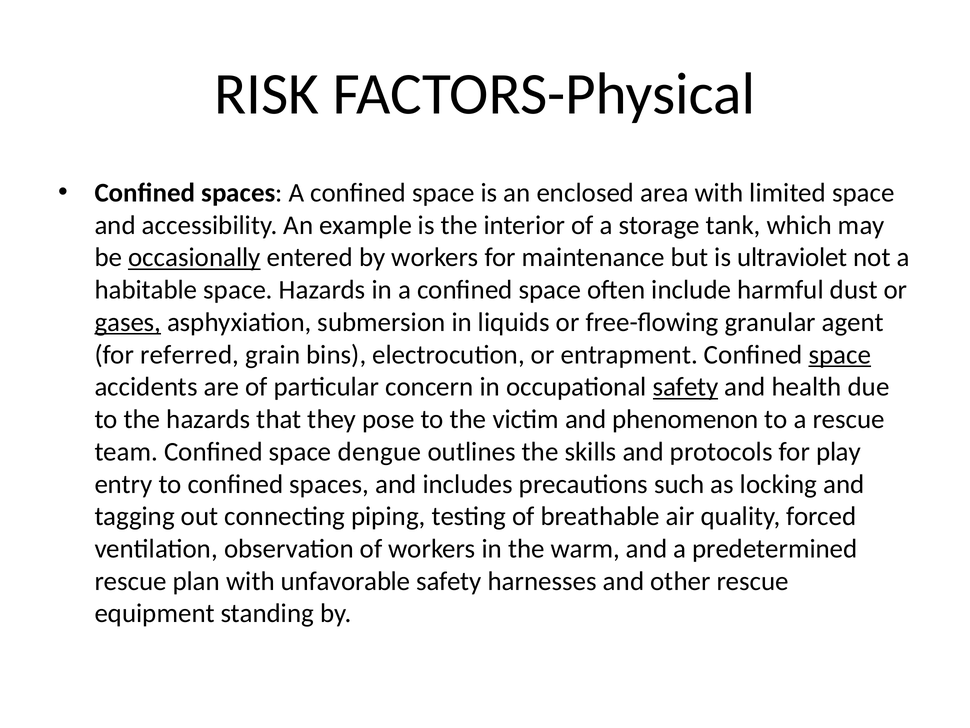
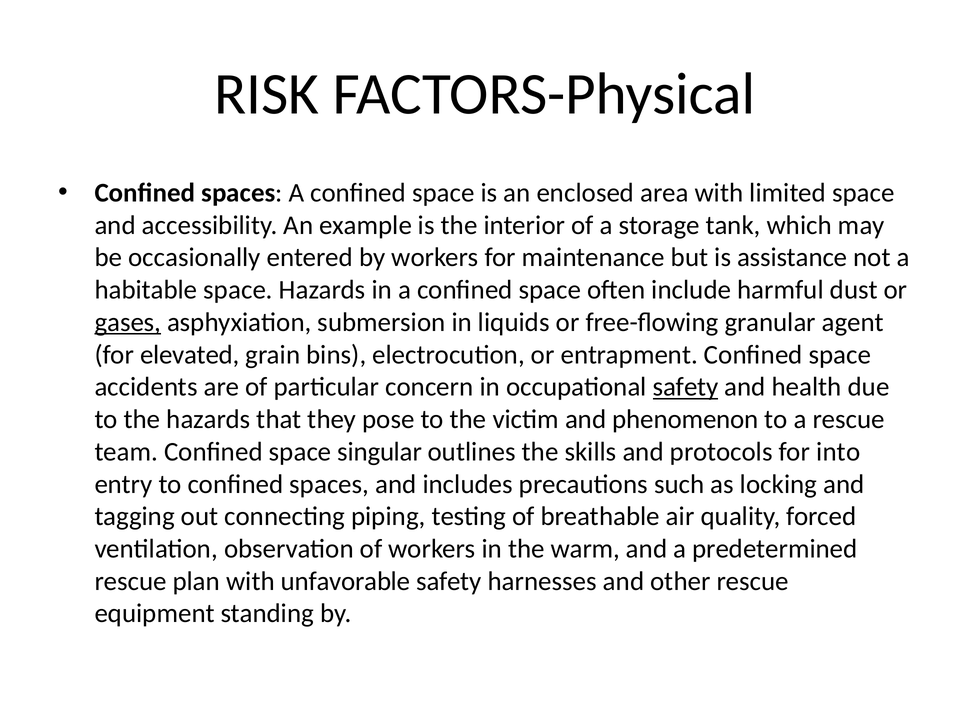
occasionally underline: present -> none (194, 257)
ultraviolet: ultraviolet -> assistance (792, 257)
referred: referred -> elevated (190, 354)
space underline: present -> none (840, 354)
dengue: dengue -> singular (380, 451)
play: play -> into (838, 451)
